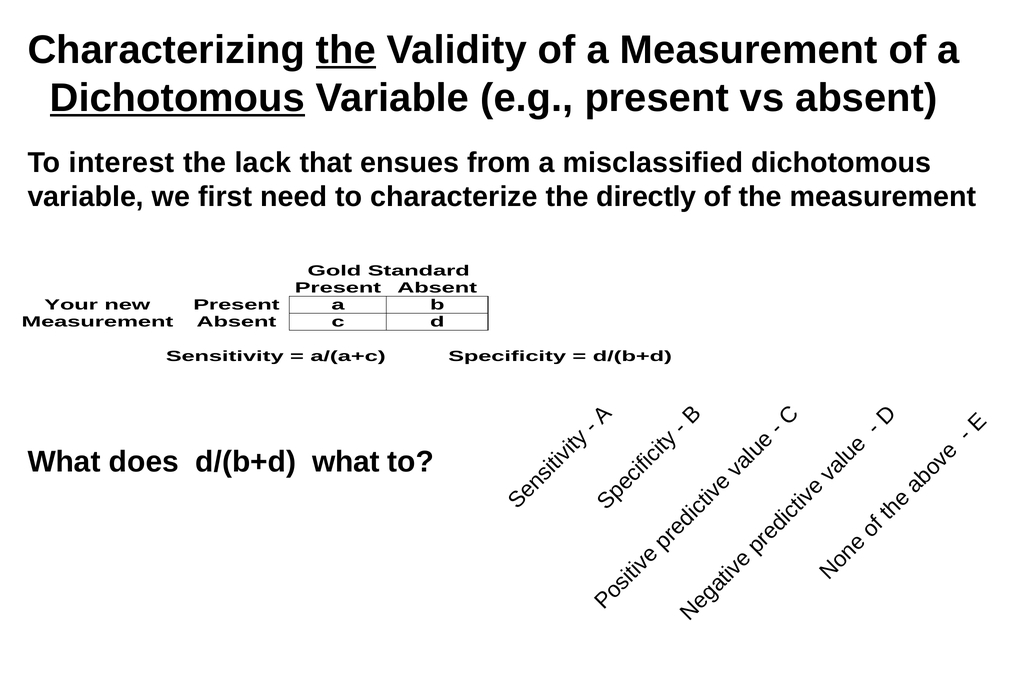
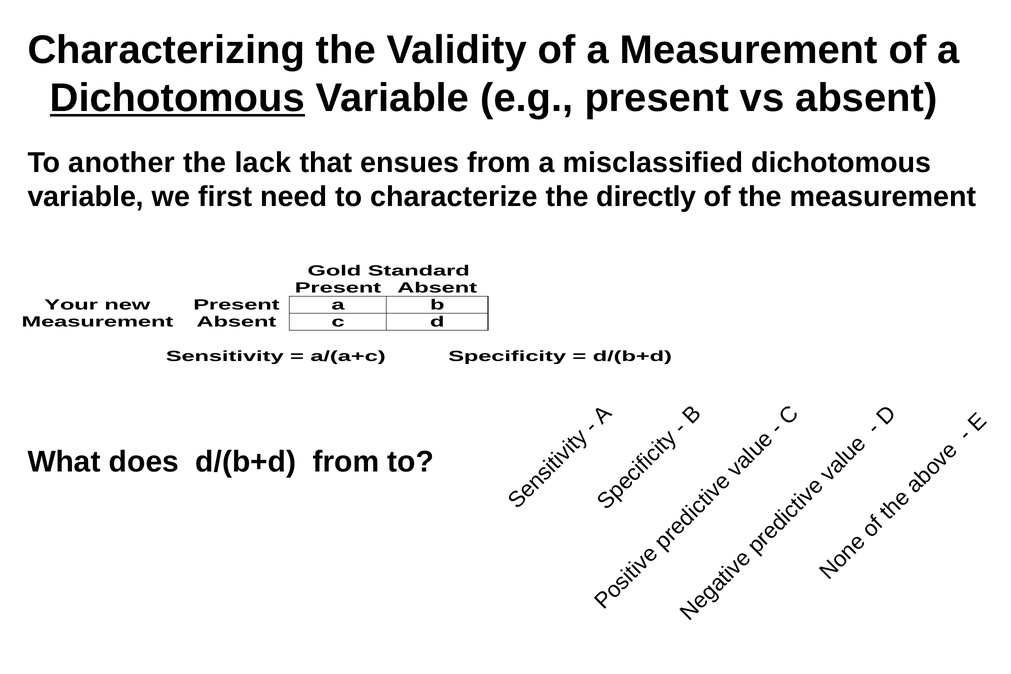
the underline: present -> none (346, 50)
interest: interest -> another (122, 163)
d/(b+d what: what -> from (346, 462)
